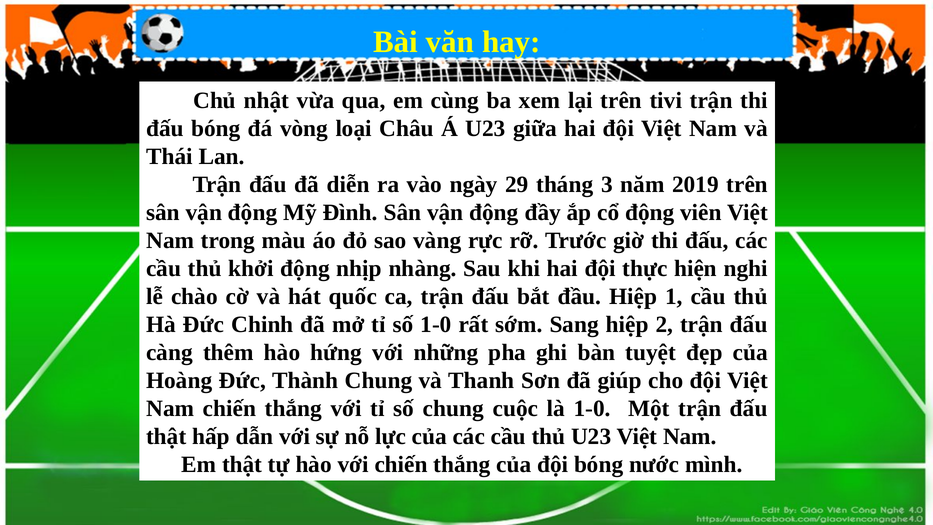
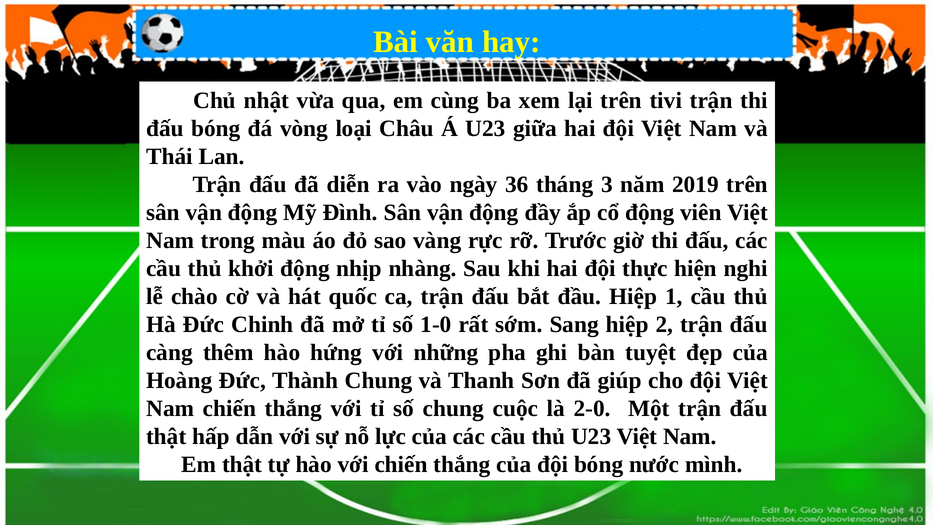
29: 29 -> 36 (517, 185)
là 1-0: 1-0 -> 2-0 (592, 409)
